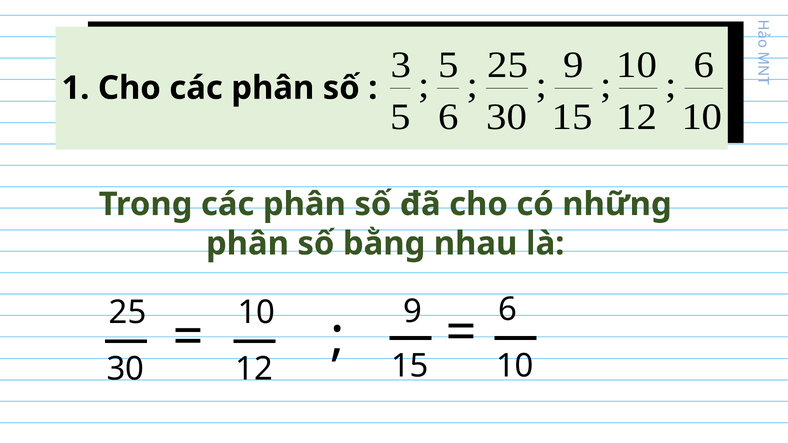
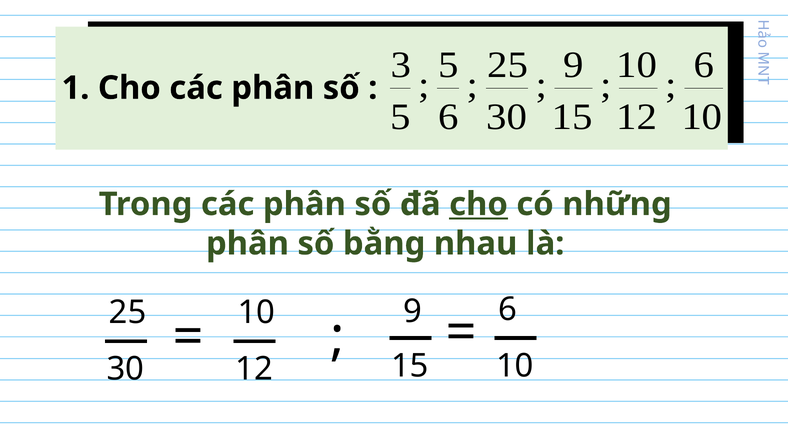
cho underline: none -> present (479, 204)
